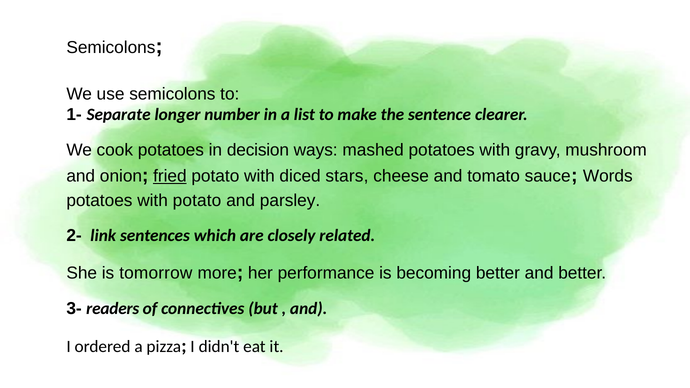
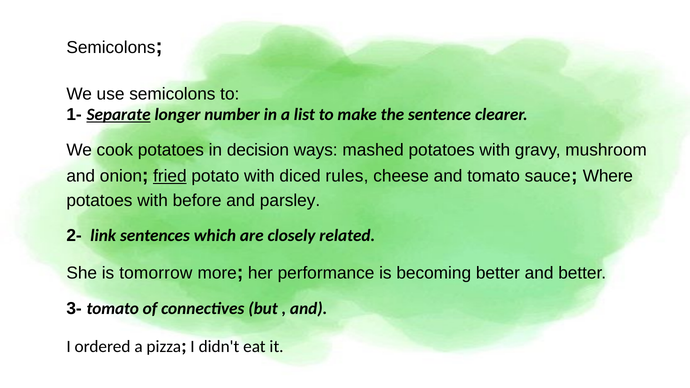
Separate underline: none -> present (119, 115)
stars: stars -> rules (347, 176)
Words: Words -> Where (608, 176)
with potato: potato -> before (197, 200)
3- readers: readers -> tomato (113, 309)
